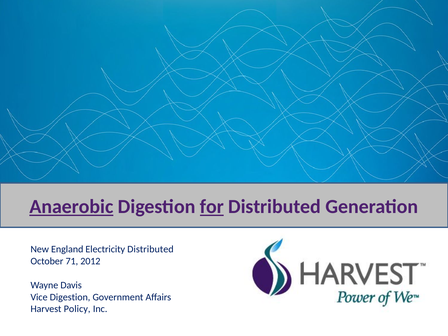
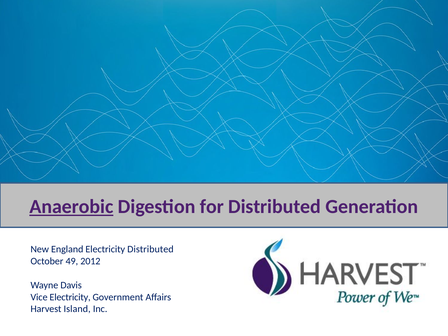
for underline: present -> none (212, 207)
71: 71 -> 49 (72, 261)
Vice Digestion: Digestion -> Electricity (70, 297)
Policy: Policy -> Island (77, 309)
